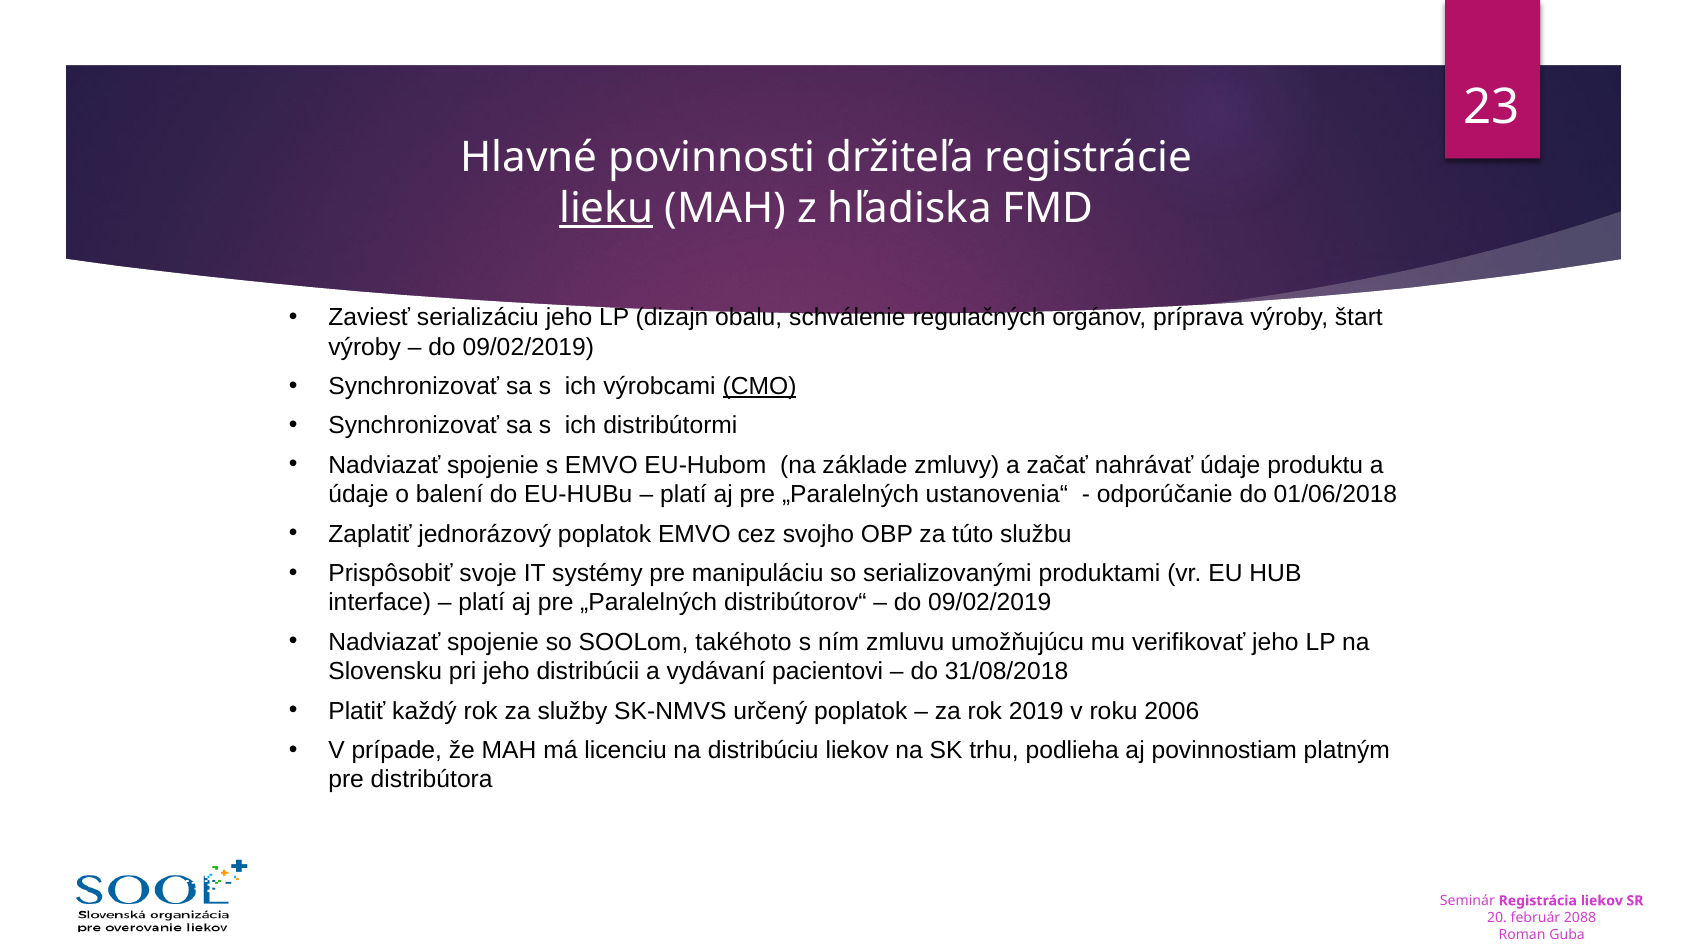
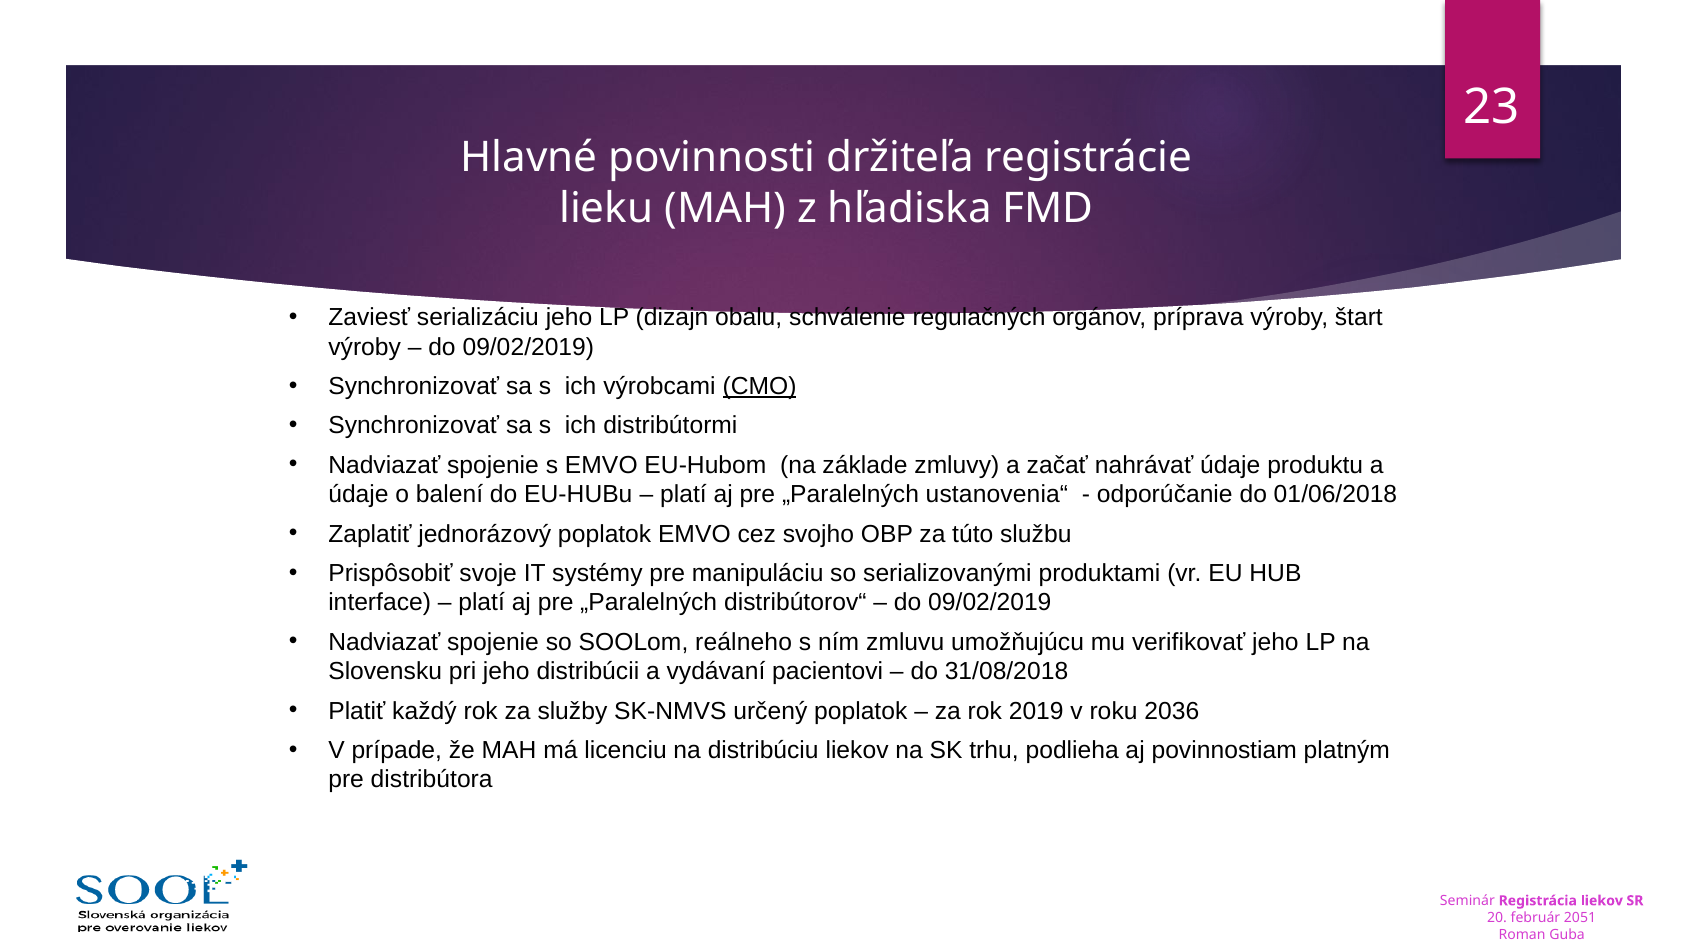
lieku underline: present -> none (606, 208)
takéhoto: takéhoto -> reálneho (744, 642)
2006: 2006 -> 2036 (1172, 711)
2088: 2088 -> 2051 (1580, 917)
